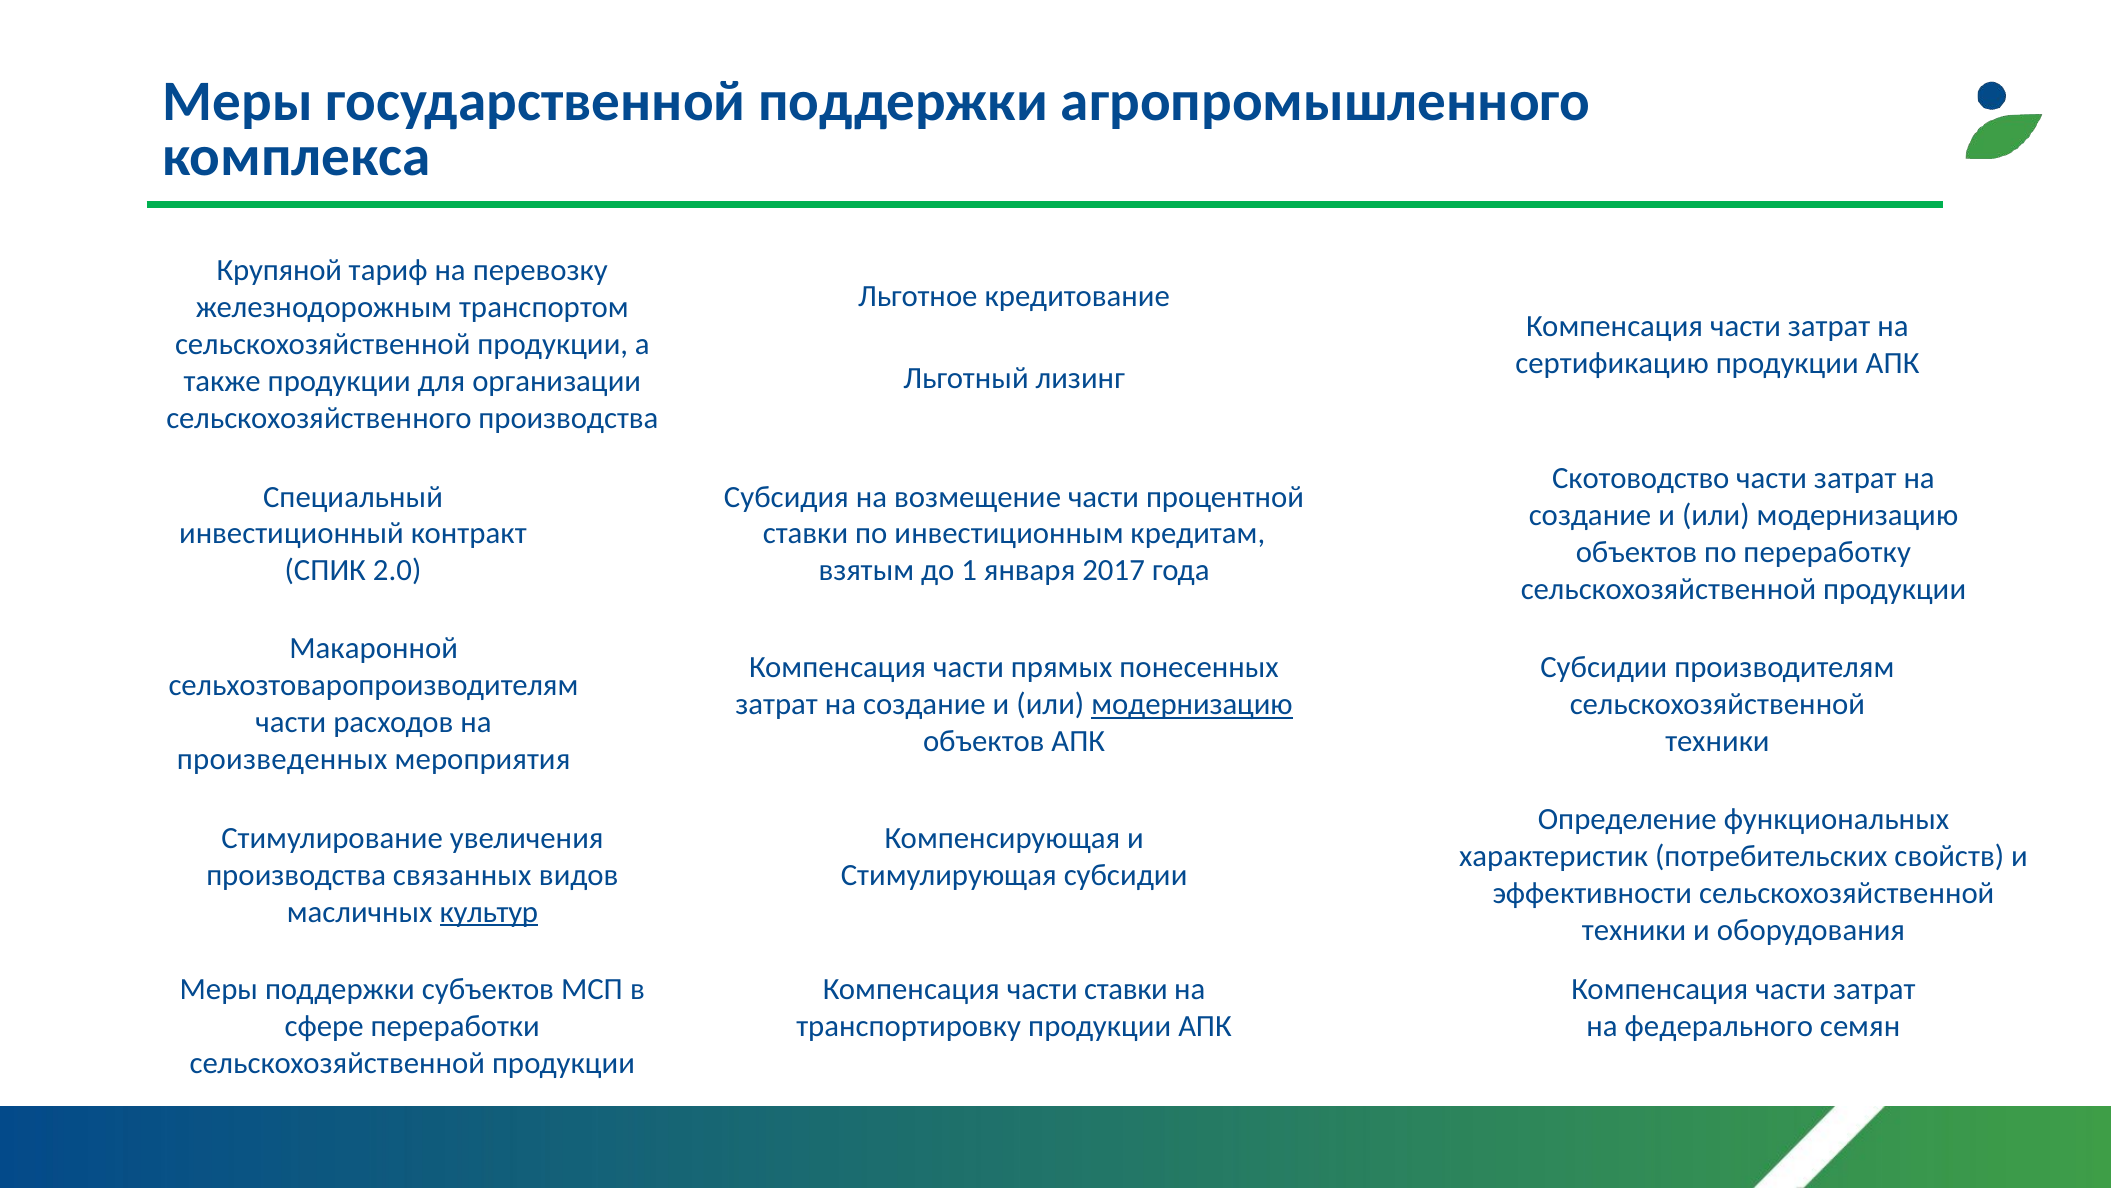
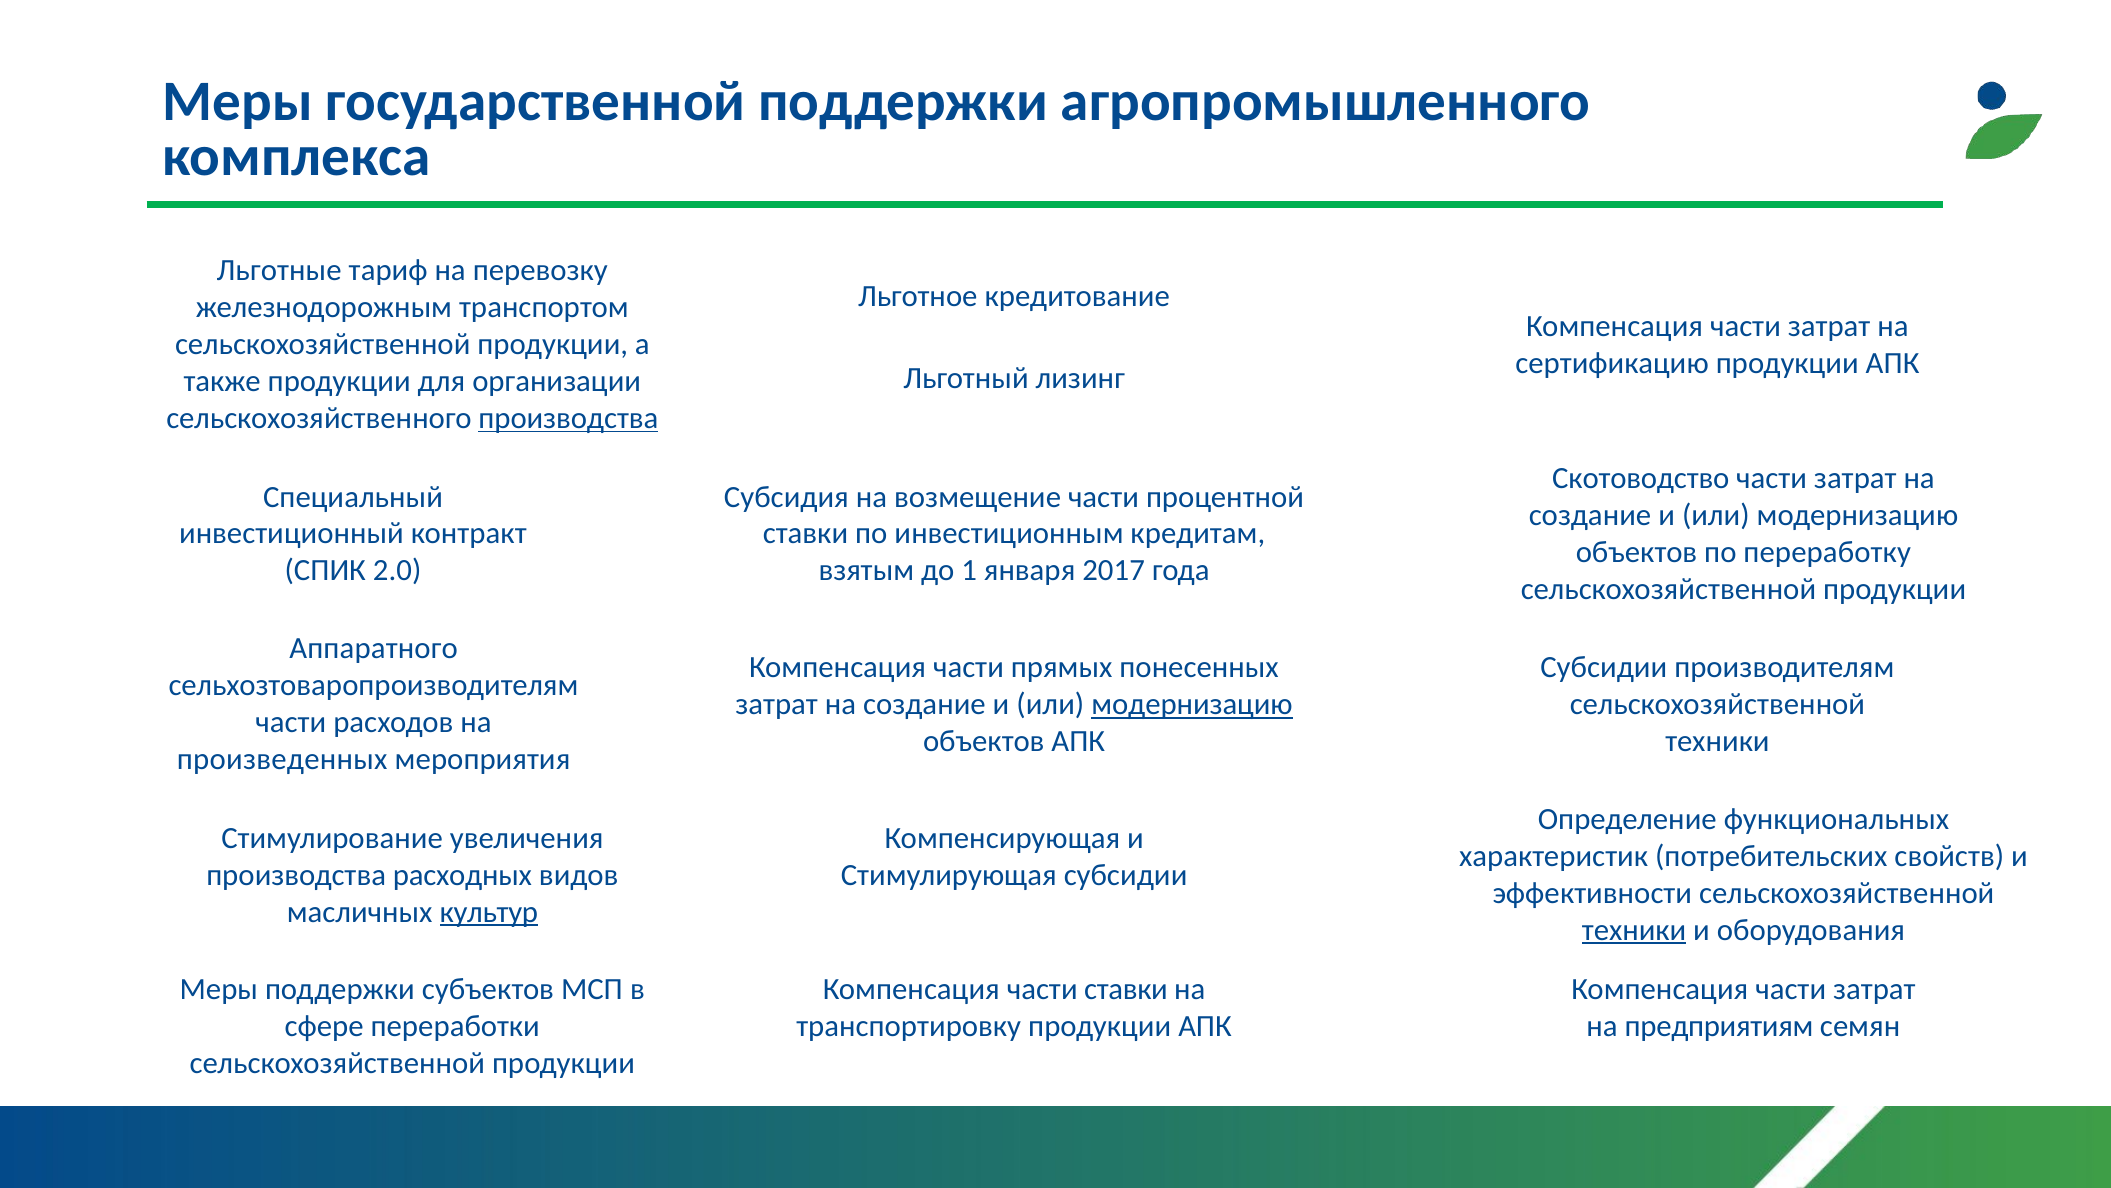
Крупяной: Крупяной -> Льготные (279, 270)
производства underline: none -> present (568, 418)
Макаронной: Макаронной -> Аппаратного (374, 648)
связанных: связанных -> расходных (462, 875)
техники underline: none -> present (1634, 930)
федерального: федерального -> предприятиям (1719, 1026)
